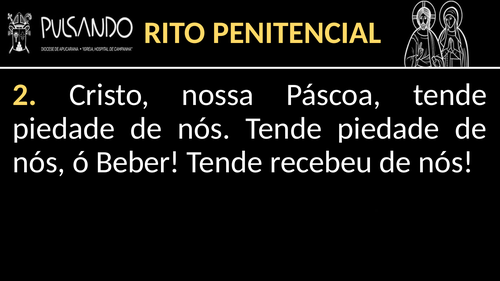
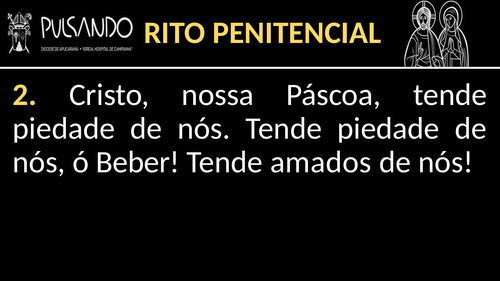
recebeu: recebeu -> amados (321, 162)
